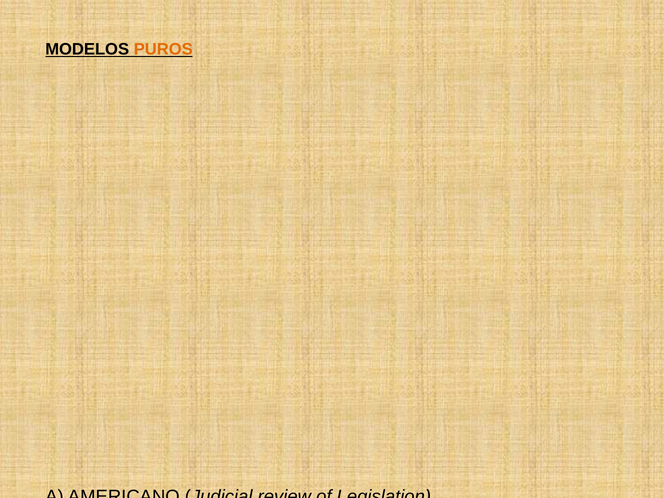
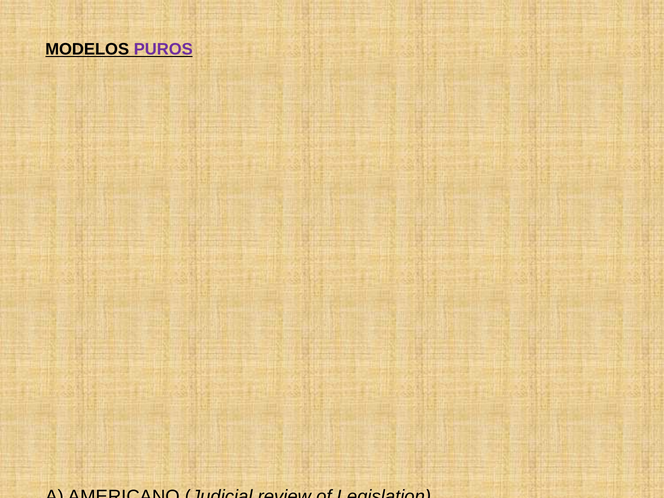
PUROS colour: orange -> purple (163, 49)
